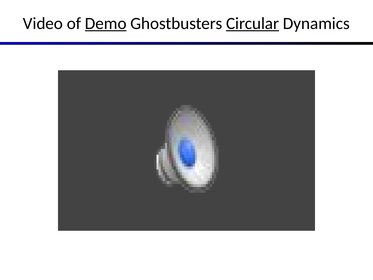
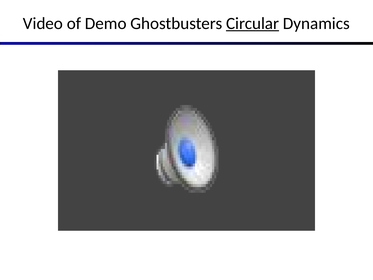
Demo underline: present -> none (106, 23)
